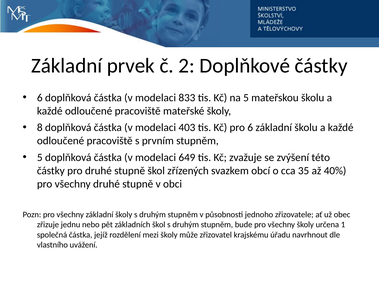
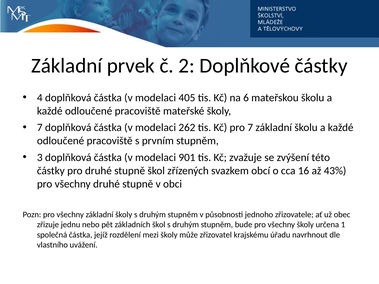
6: 6 -> 4 (40, 98)
833: 833 -> 405 (187, 98)
na 5: 5 -> 6 (246, 98)
8: 8 -> 7 (40, 128)
403: 403 -> 262 (187, 128)
pro 6: 6 -> 7 (250, 128)
5: 5 -> 3 (40, 158)
649: 649 -> 901 (187, 158)
35: 35 -> 16 (304, 171)
40%: 40% -> 43% (335, 171)
